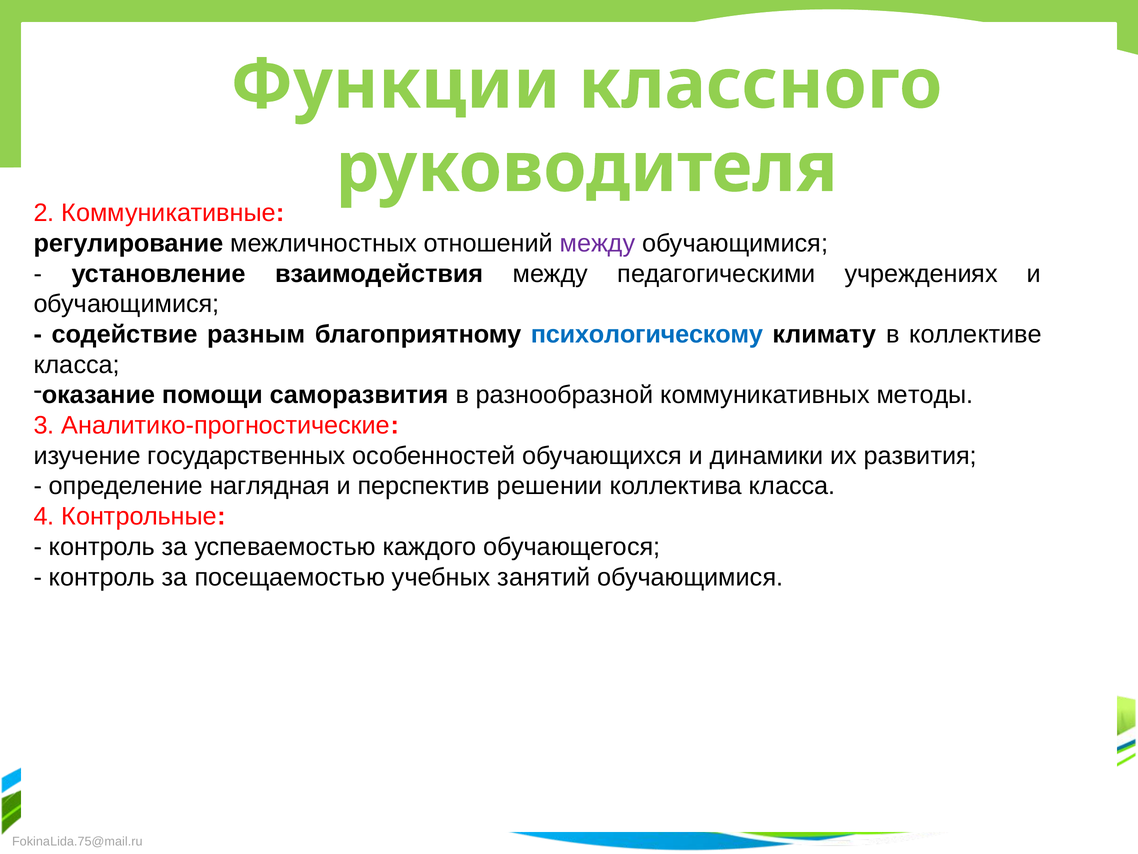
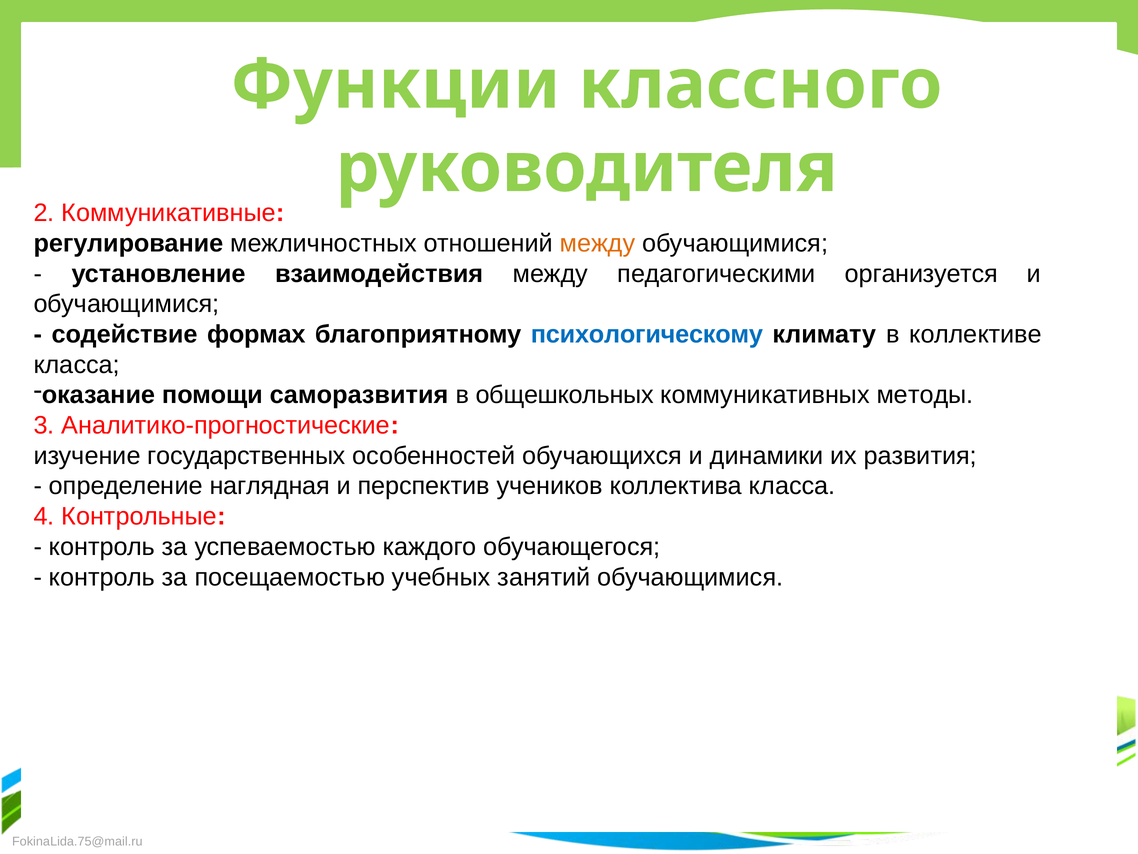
между colour: purple -> orange (598, 243)
учреждениях: учреждениях -> организуется (921, 274)
разным: разным -> формах (256, 334)
разнообразной: разнообразной -> общешкольных (565, 395)
решении: решении -> учеников (550, 486)
